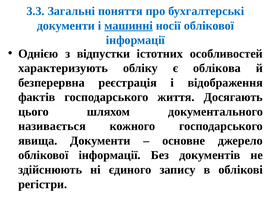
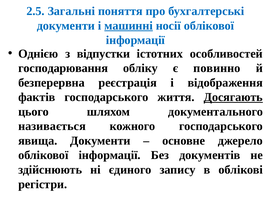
3.3: 3.3 -> 2.5 (36, 11)
характеризують: характеризують -> господарювання (63, 68)
облікова: облікова -> повинно (217, 68)
Досягають underline: none -> present (233, 97)
